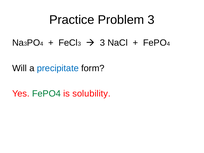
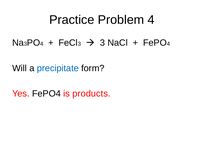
Problem 3: 3 -> 4 (151, 20)
FePO4 colour: green -> black (46, 94)
solubility: solubility -> products (91, 94)
